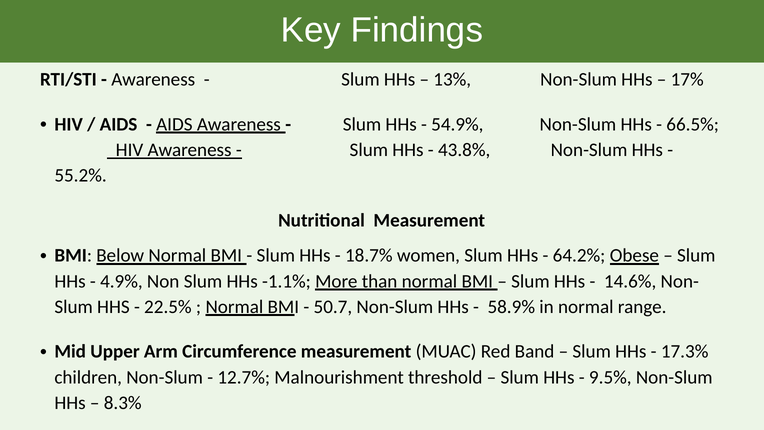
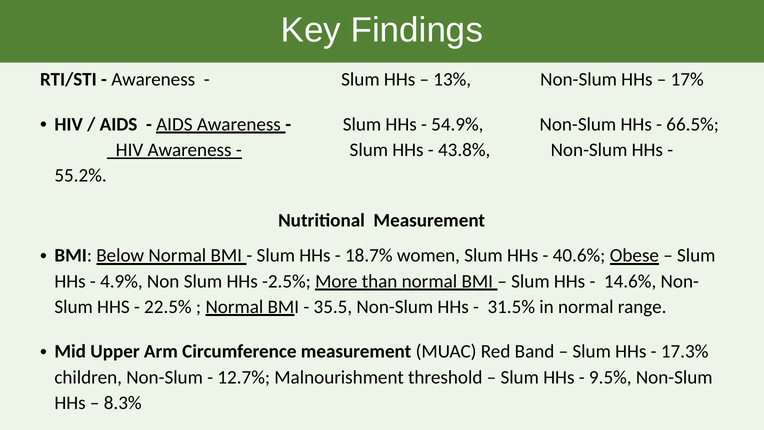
64.2%: 64.2% -> 40.6% (579, 255)
-1.1%: -1.1% -> -2.5% (286, 281)
50.7: 50.7 -> 35.5 (333, 307)
58.9%: 58.9% -> 31.5% (511, 307)
